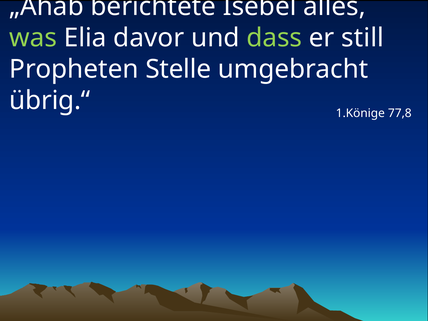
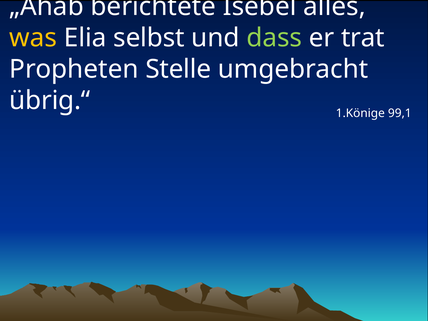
was colour: light green -> yellow (33, 38)
davor: davor -> selbst (149, 38)
still: still -> trat (363, 38)
77,8: 77,8 -> 99,1 (400, 113)
